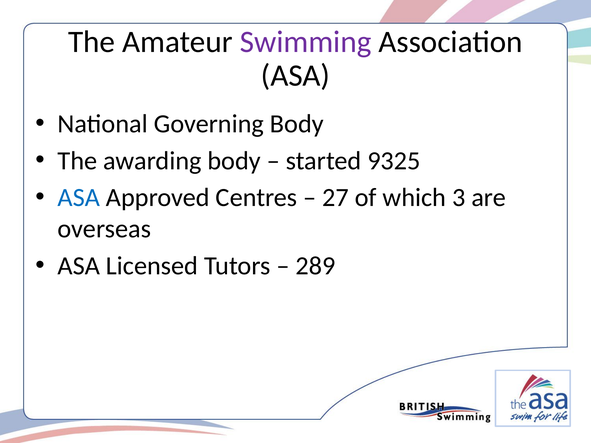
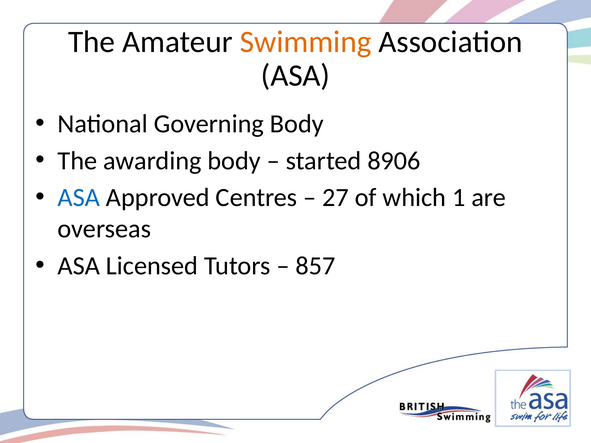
Swimming colour: purple -> orange (306, 42)
9325: 9325 -> 8906 (394, 161)
3: 3 -> 1 (459, 198)
289: 289 -> 857 (315, 266)
